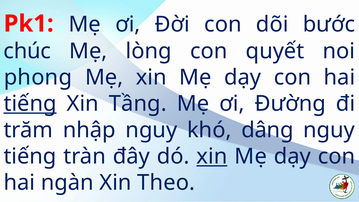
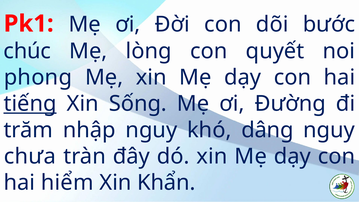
Tầng: Tầng -> Sống (138, 104)
tiếng: tiếng -> chưa (30, 156)
xin underline: present -> none (212, 156)
ngàn: ngàn -> hiểm (67, 183)
Theo: Theo -> Khẩn (166, 183)
